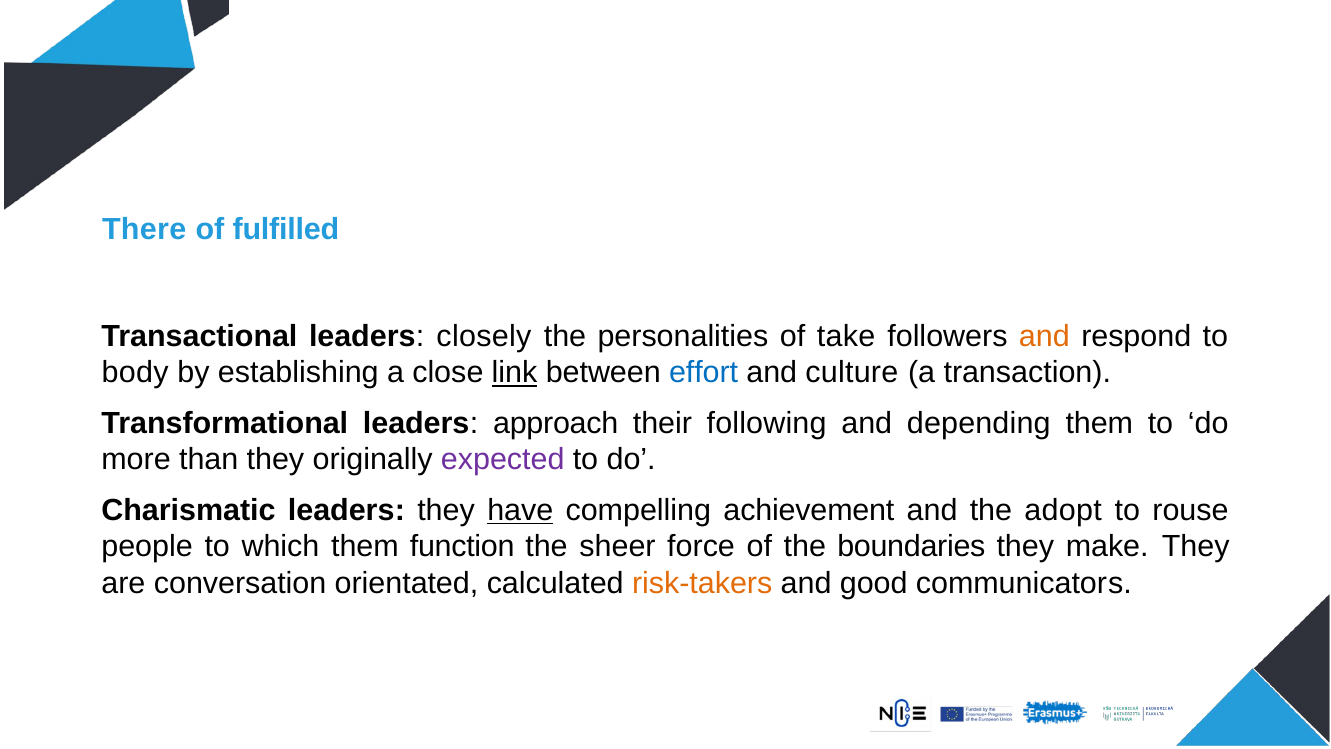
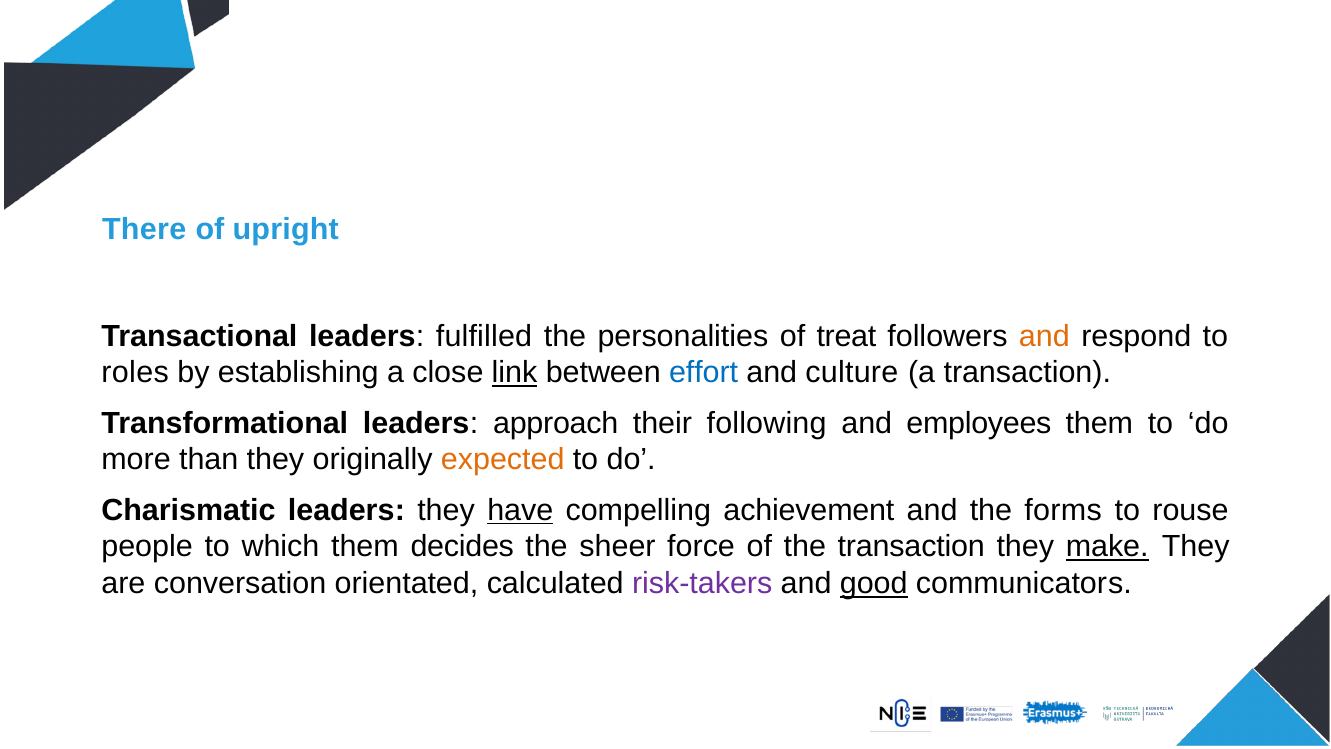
fulfilled: fulfilled -> upright (286, 229)
closely: closely -> fulfilled (484, 336)
take: take -> treat (846, 336)
body: body -> roles (135, 373)
depending: depending -> employees (979, 423)
expected colour: purple -> orange (503, 460)
adopt: adopt -> forms (1063, 510)
function: function -> decides (462, 547)
the boundaries: boundaries -> transaction (911, 547)
make underline: none -> present (1107, 547)
risk-takers colour: orange -> purple (702, 583)
good underline: none -> present (874, 583)
